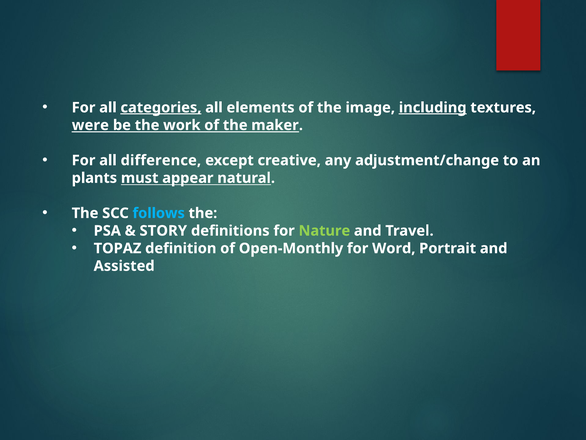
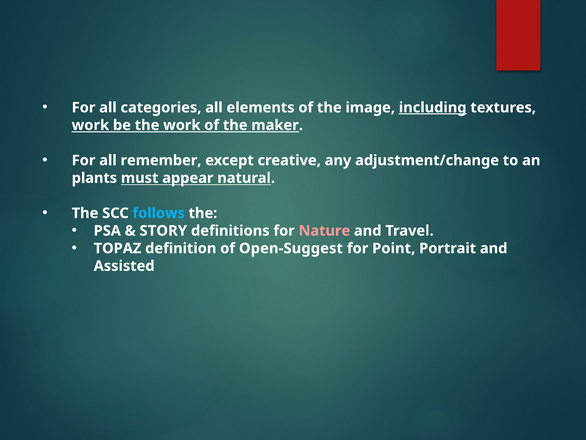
categories underline: present -> none (161, 107)
were: were -> work (90, 125)
difference: difference -> remember (161, 160)
Nature colour: light green -> pink (324, 231)
Open-Monthly: Open-Monthly -> Open-Suggest (291, 248)
Word: Word -> Point (394, 248)
